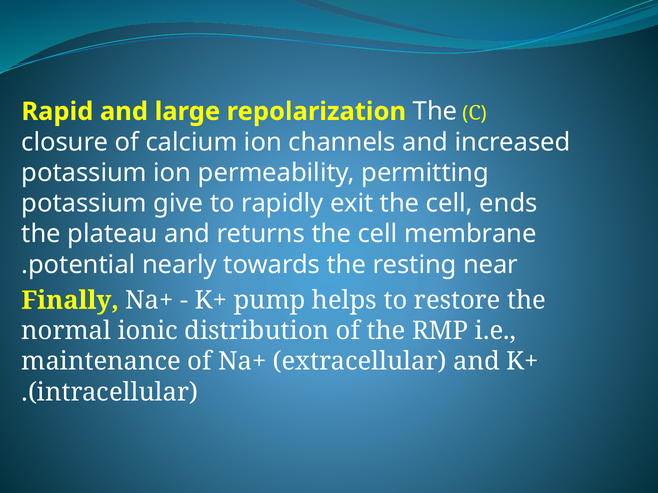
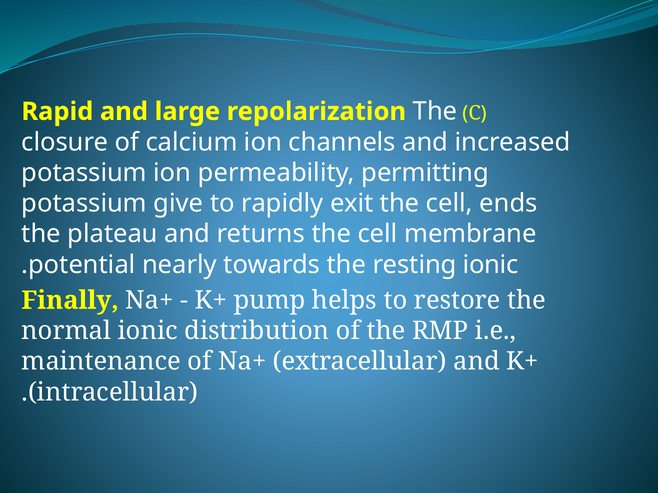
resting near: near -> ionic (491, 265)
